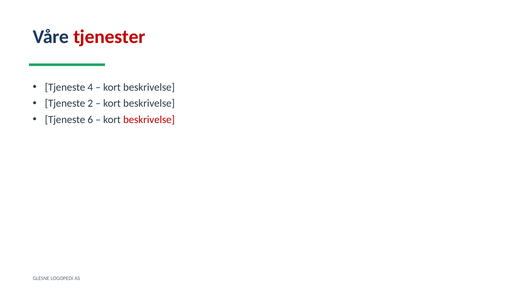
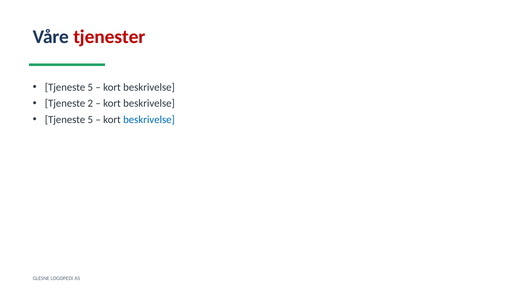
4: 4 -> 5 (90, 87)
6: 6 -> 5 (90, 119)
beskrivelse colour: red -> blue (149, 119)
